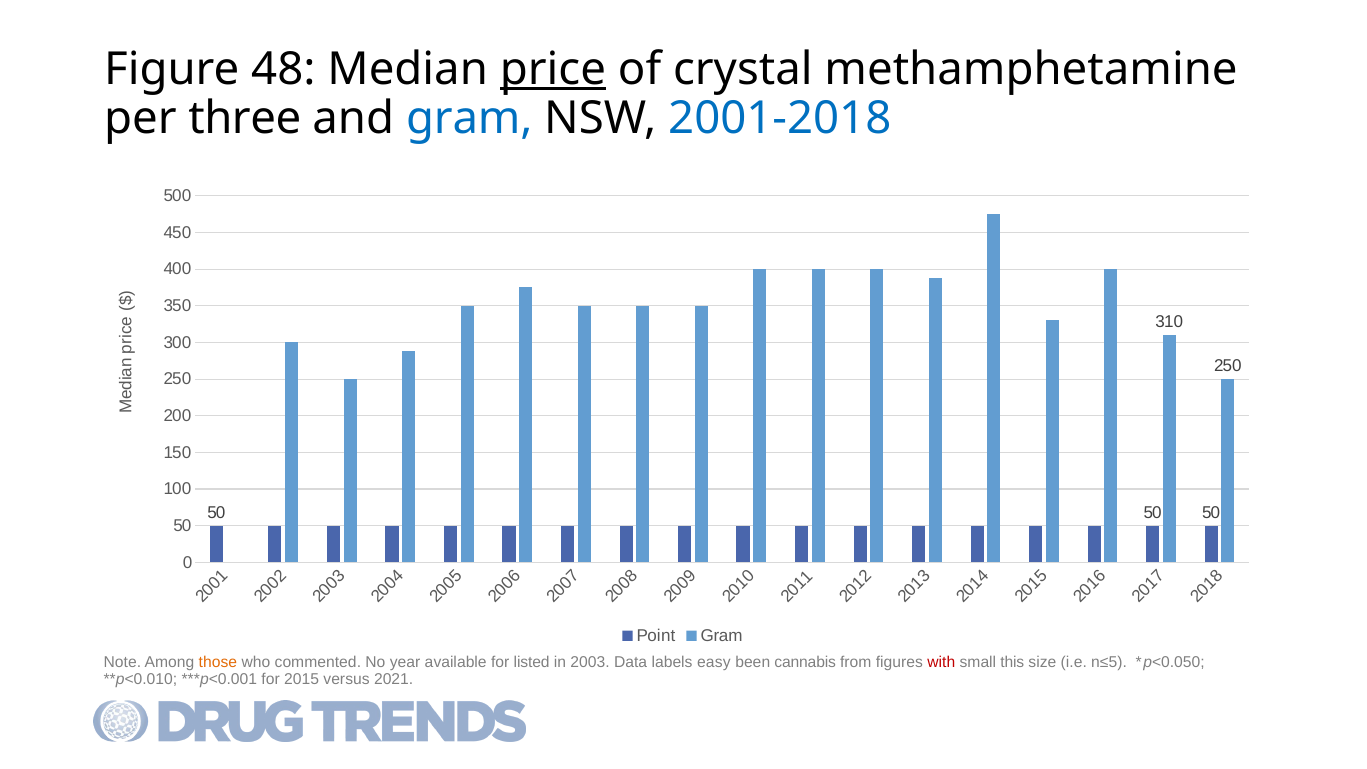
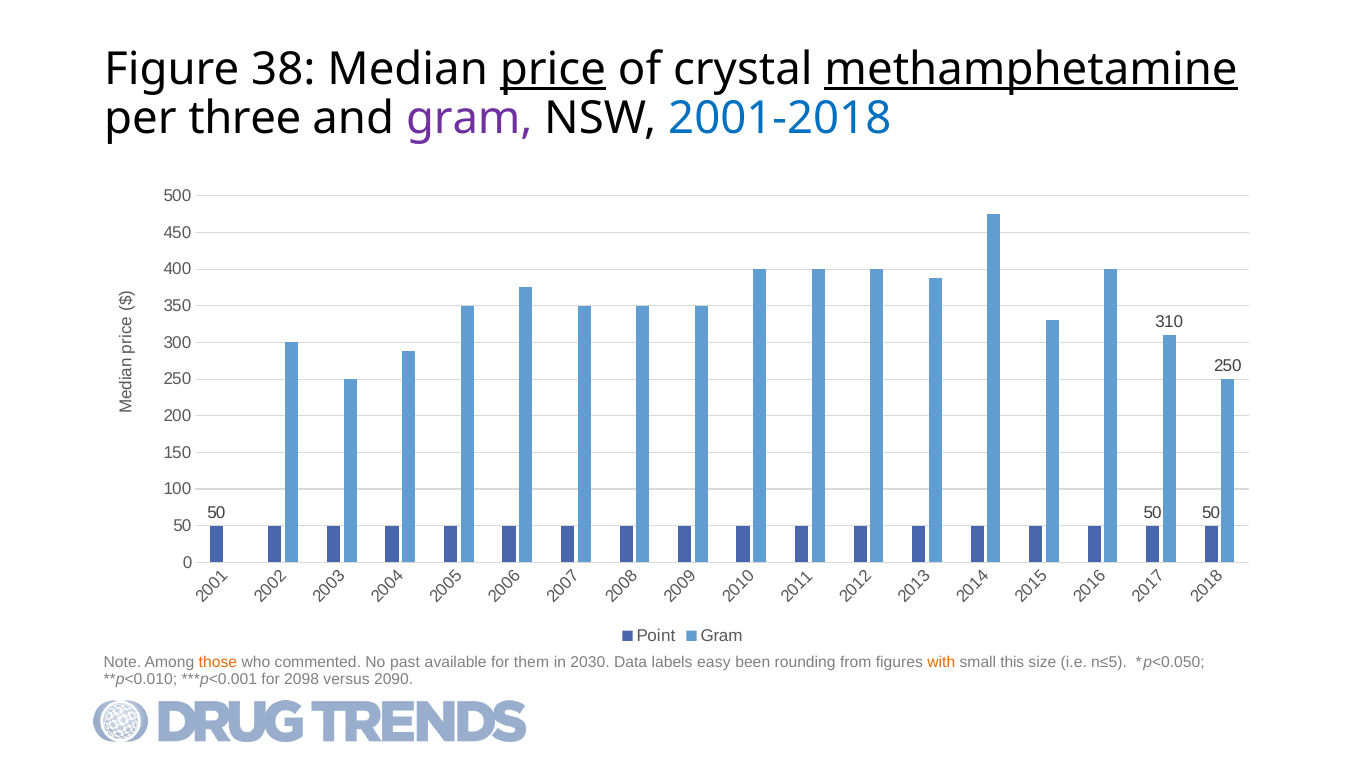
48: 48 -> 38 (283, 69)
methamphetamine underline: none -> present (1031, 69)
gram colour: blue -> purple (469, 118)
year: year -> past (405, 662)
listed: listed -> them (531, 662)
2003: 2003 -> 2030 (590, 662)
cannabis: cannabis -> rounding (805, 662)
with colour: red -> orange (941, 662)
2015: 2015 -> 2098 (302, 679)
2021: 2021 -> 2090 (394, 679)
